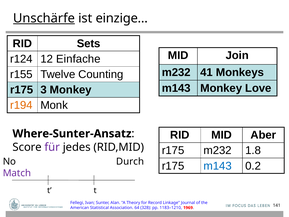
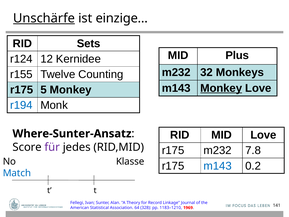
Join: Join -> Plus (237, 55)
Einfache: Einfache -> Kernidee (78, 59)
41: 41 -> 32 (207, 72)
Monkey underline: none -> present (221, 88)
3: 3 -> 5 (44, 90)
r194 colour: orange -> blue (21, 105)
MID Aber: Aber -> Love (263, 135)
1.8: 1.8 -> 7.8 (253, 150)
Durch: Durch -> Klasse (130, 161)
Match colour: purple -> blue (17, 173)
